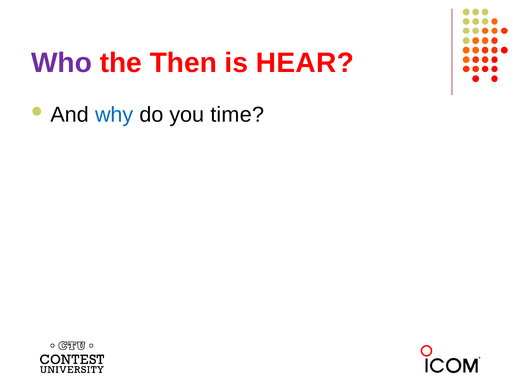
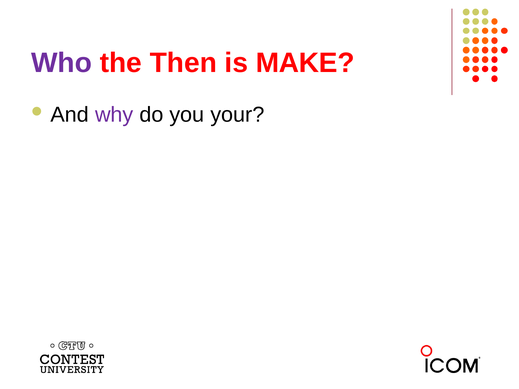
HEAR: HEAR -> MAKE (305, 63)
why colour: blue -> purple (114, 115)
time: time -> your (237, 115)
